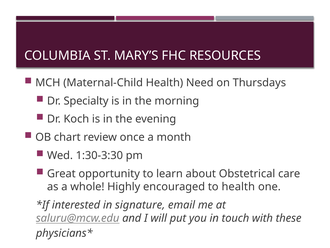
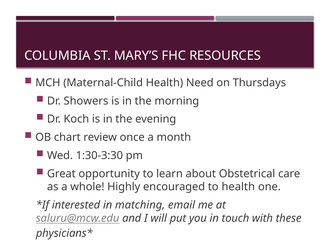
Specialty: Specialty -> Showers (86, 101)
signature: signature -> matching (140, 205)
